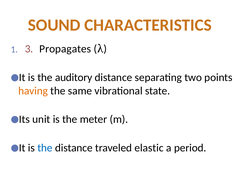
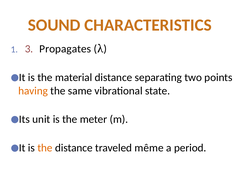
auditory: auditory -> material (74, 78)
the colour: blue -> orange (45, 148)
elastic: elastic -> même (149, 148)
